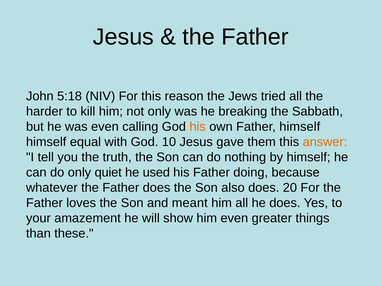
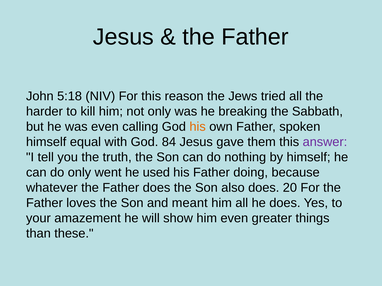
Father himself: himself -> spoken (300, 127)
10: 10 -> 84 (169, 142)
answer colour: orange -> purple (325, 142)
quiet: quiet -> went (108, 173)
